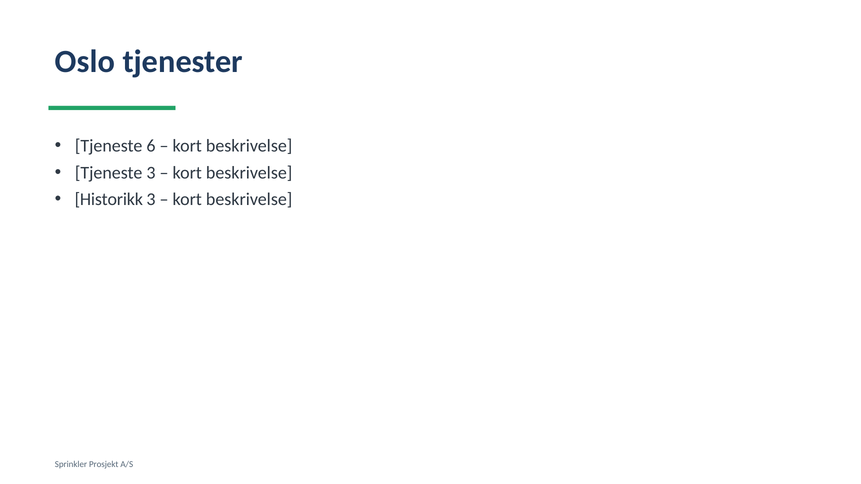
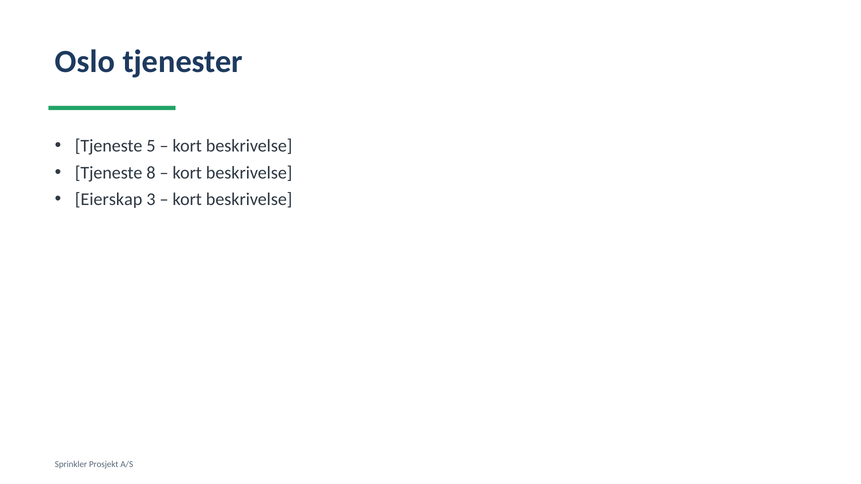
6: 6 -> 5 (151, 146)
Tjeneste 3: 3 -> 8 (151, 173)
Historikk: Historikk -> Eierskap (109, 200)
